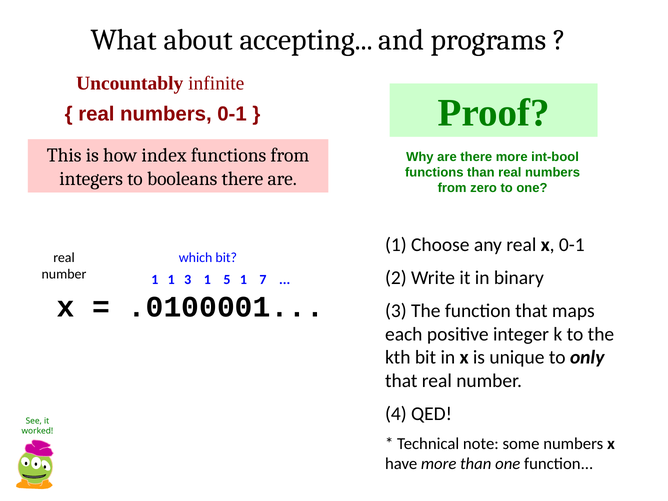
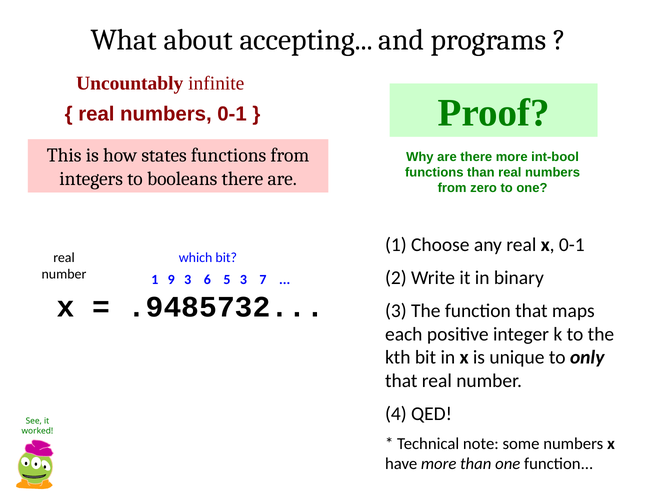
index: index -> states (164, 155)
1 1: 1 -> 9 (171, 280)
3 1: 1 -> 6 (207, 280)
5 1: 1 -> 3 (243, 280)
.0100001: .0100001 -> .9485732 (226, 307)
